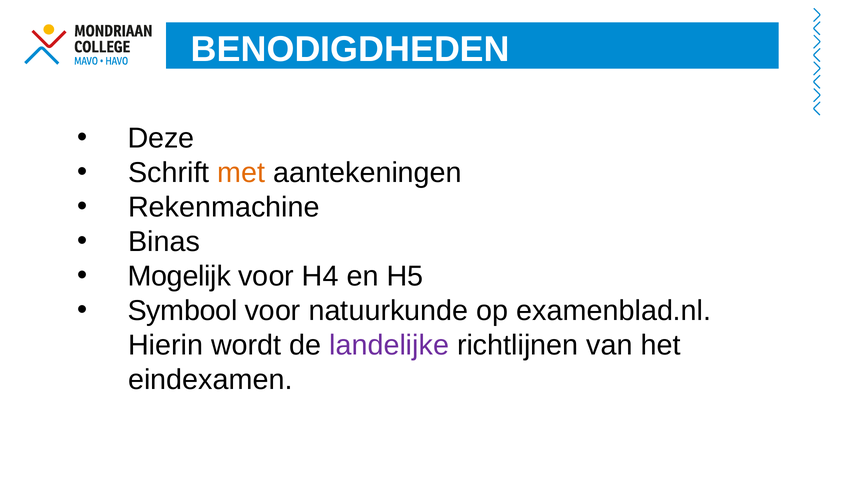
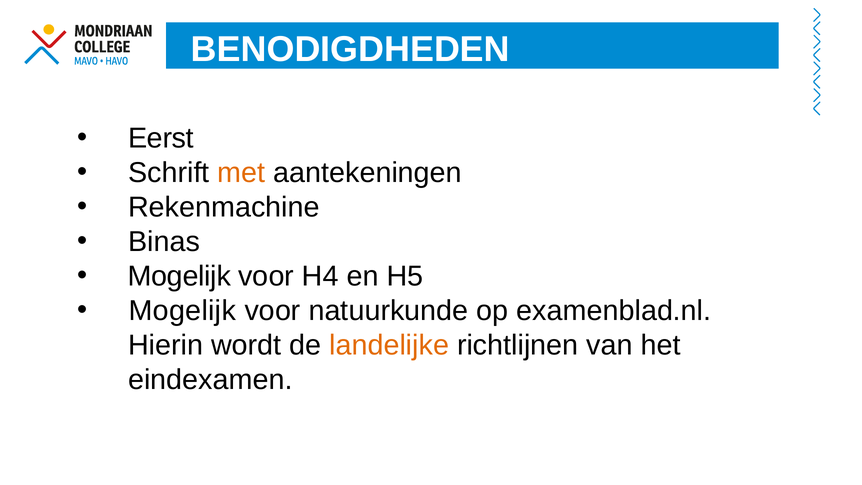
Deze: Deze -> Eerst (161, 138)
Symbool: Symbool -> Mogelijk (182, 311)
landelijke colour: purple -> orange (389, 345)
